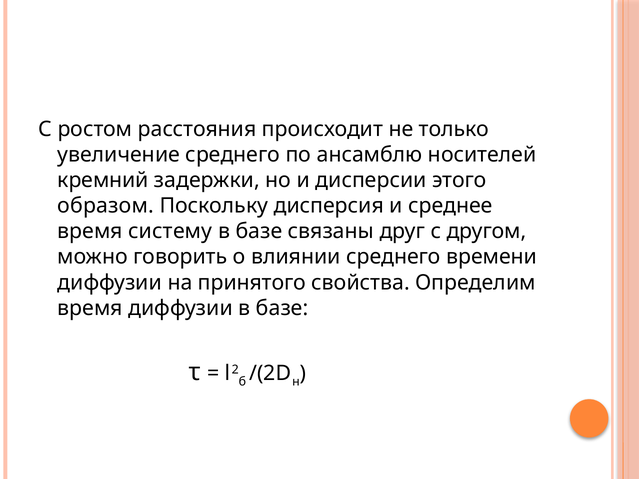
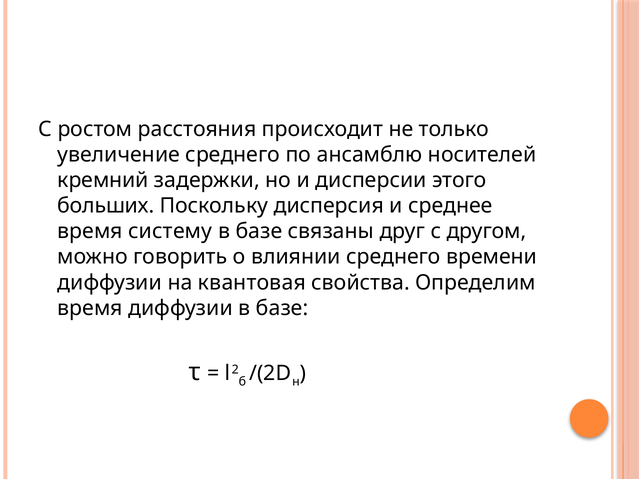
образом: образом -> больших (106, 206)
принятого: принятого -> квантовая (252, 283)
